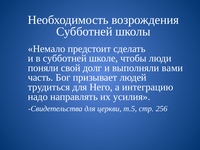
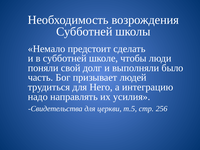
вами: вами -> было (172, 68)
